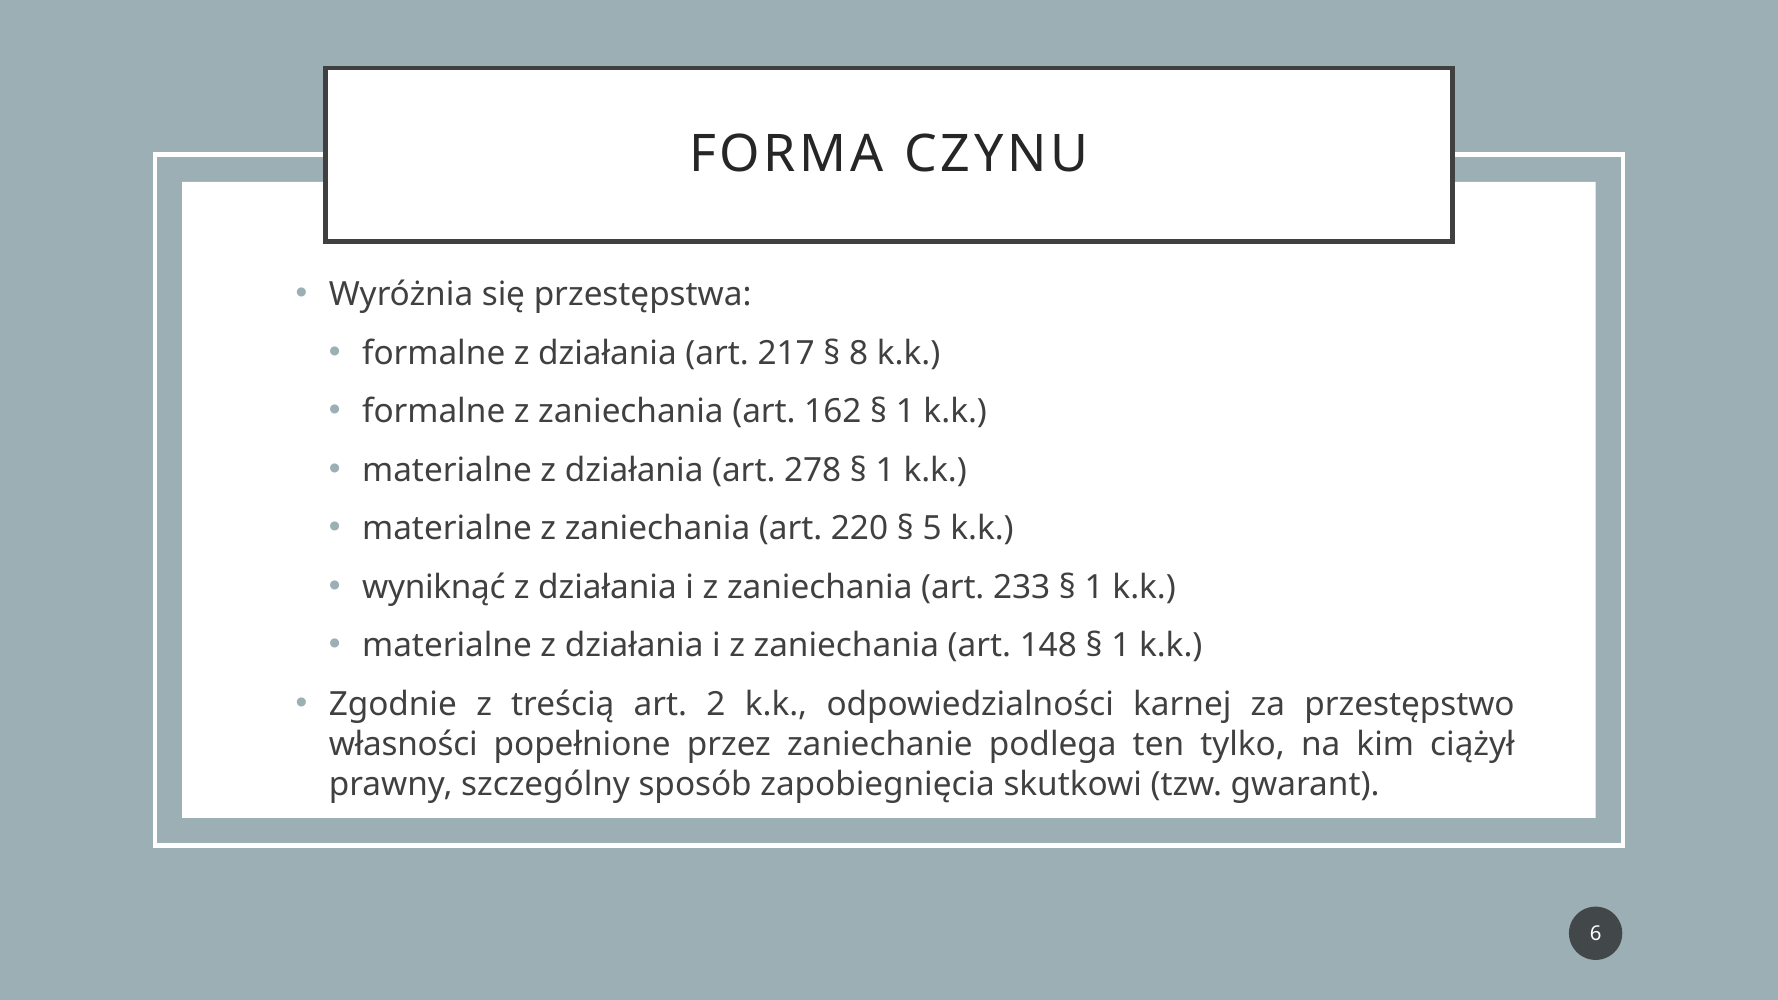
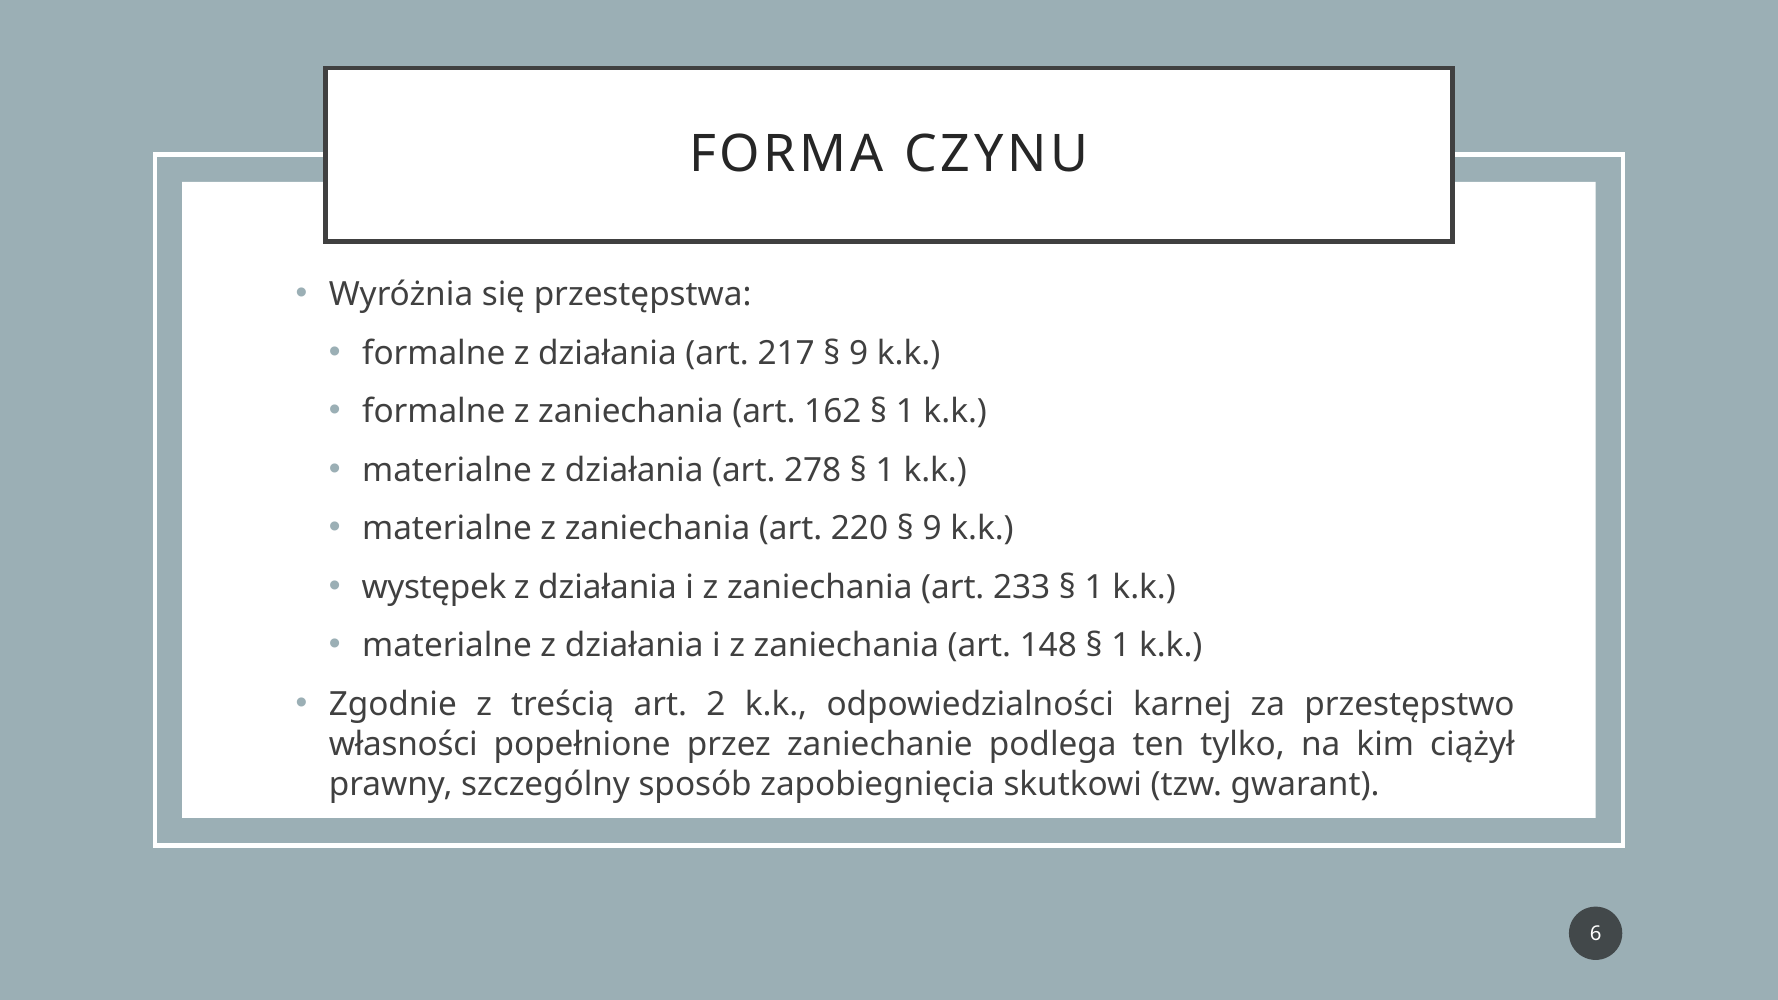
8: 8 -> 9 (859, 353)
5: 5 -> 9 (932, 529)
wyniknąć: wyniknąć -> występek (434, 587)
